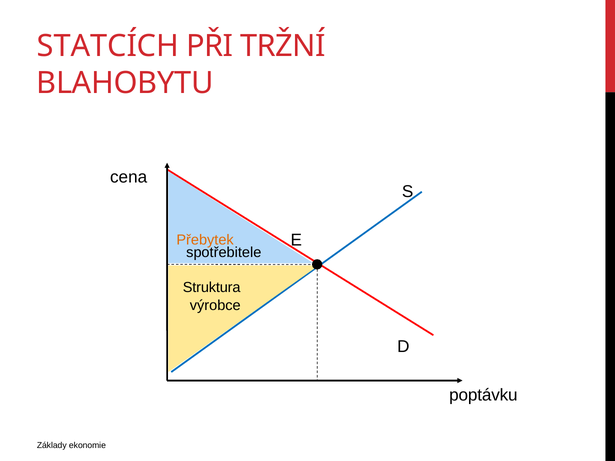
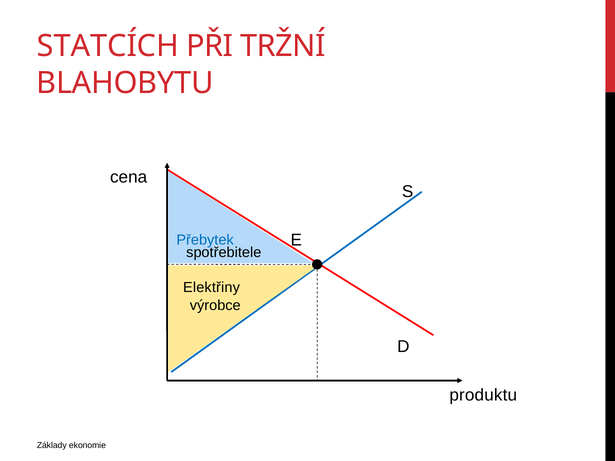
Přebytek colour: orange -> blue (205, 240)
Struktura: Struktura -> Elektřiny (211, 288)
poptávku: poptávku -> produktu (483, 395)
